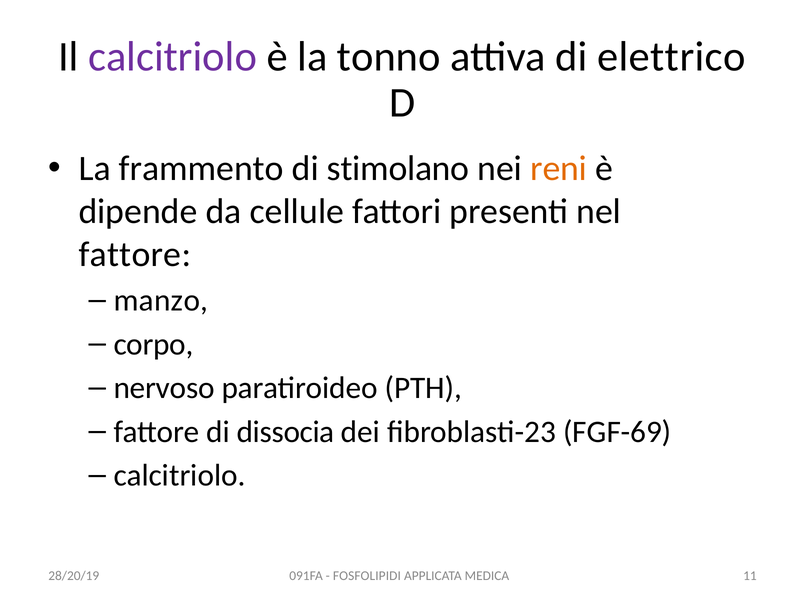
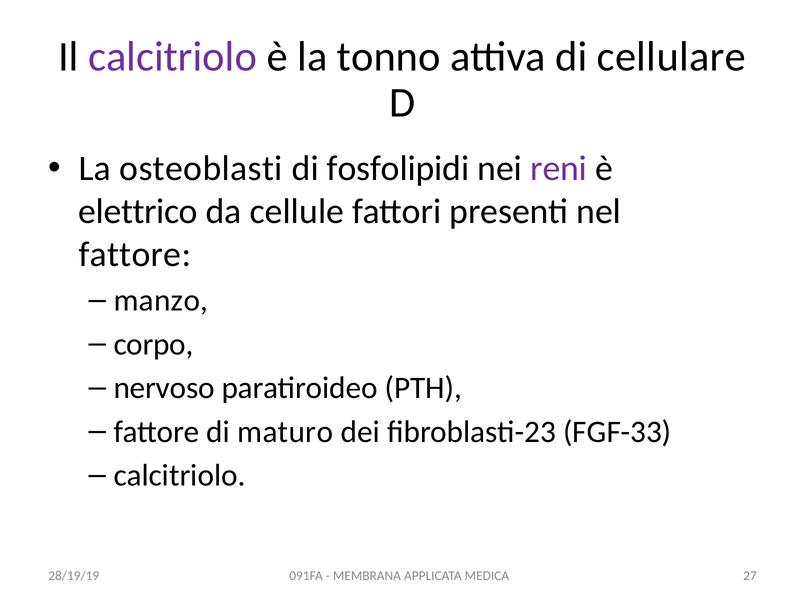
elettrico: elettrico -> cellulare (671, 57)
frammento: frammento -> osteoblasti (201, 169)
stimolano: stimolano -> fosfolipidi (398, 169)
reni colour: orange -> purple (559, 169)
dipende: dipende -> elettrico (138, 212)
dissocia: dissocia -> maturo (285, 432)
FGF-69: FGF-69 -> FGF-33 (617, 432)
FOSFOLIPIDI: FOSFOLIPIDI -> MEMBRANA (367, 576)
11: 11 -> 27 (750, 576)
28/20/19: 28/20/19 -> 28/19/19 (74, 577)
